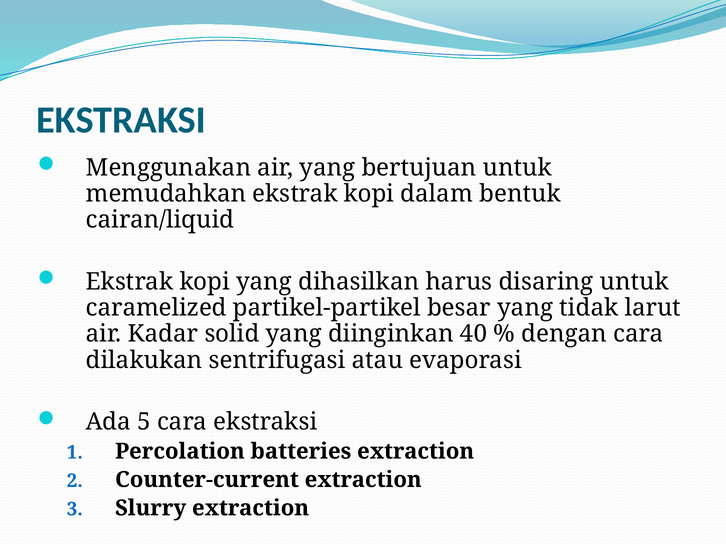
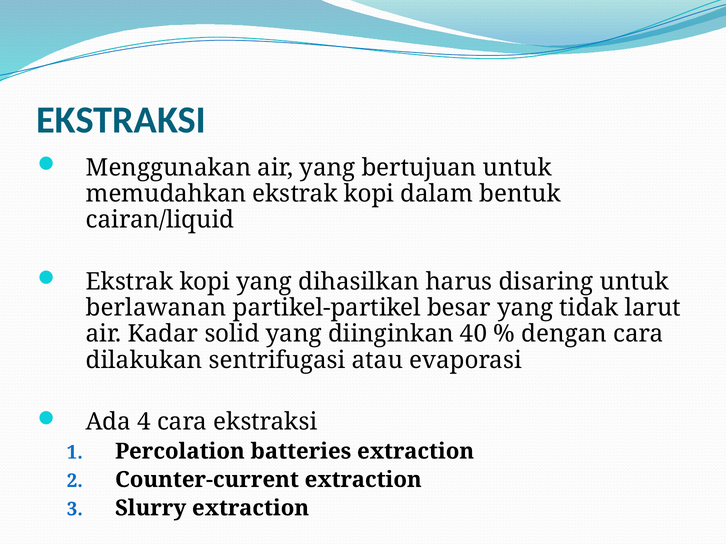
caramelized: caramelized -> berlawanan (156, 308)
5: 5 -> 4 (144, 422)
